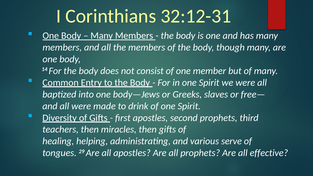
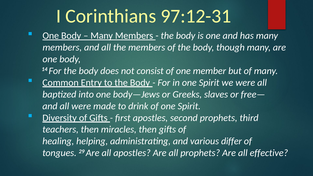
32:12-31: 32:12-31 -> 97:12-31 (196, 16)
serve: serve -> differ (232, 141)
